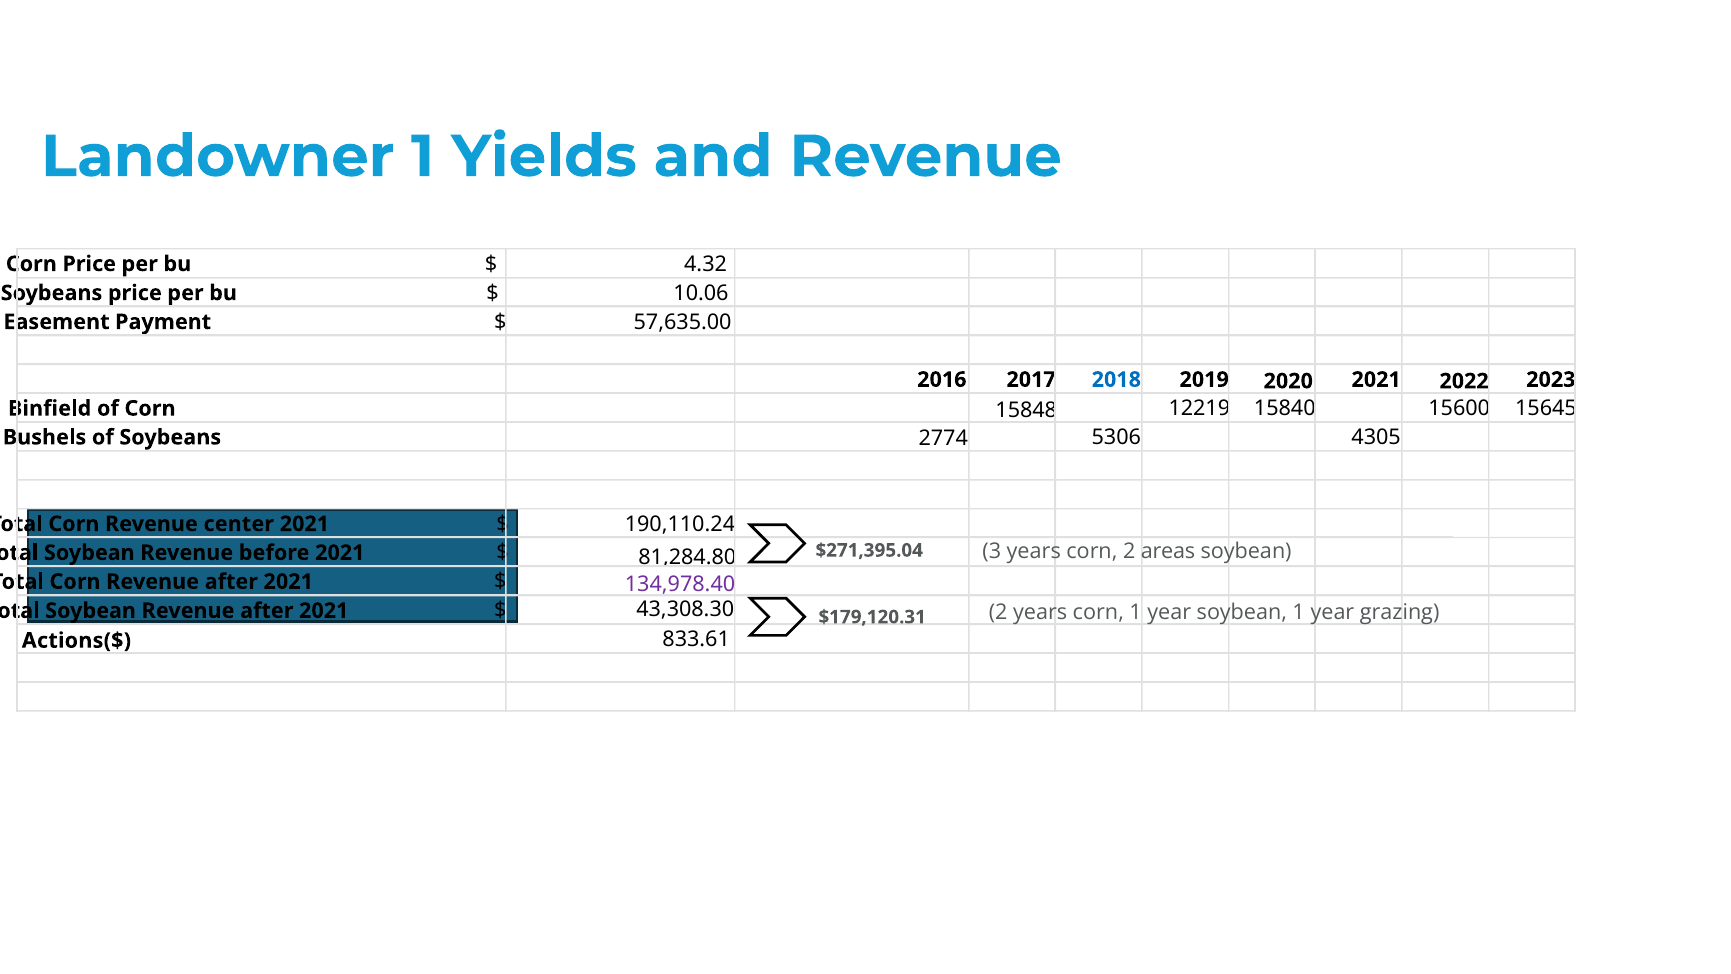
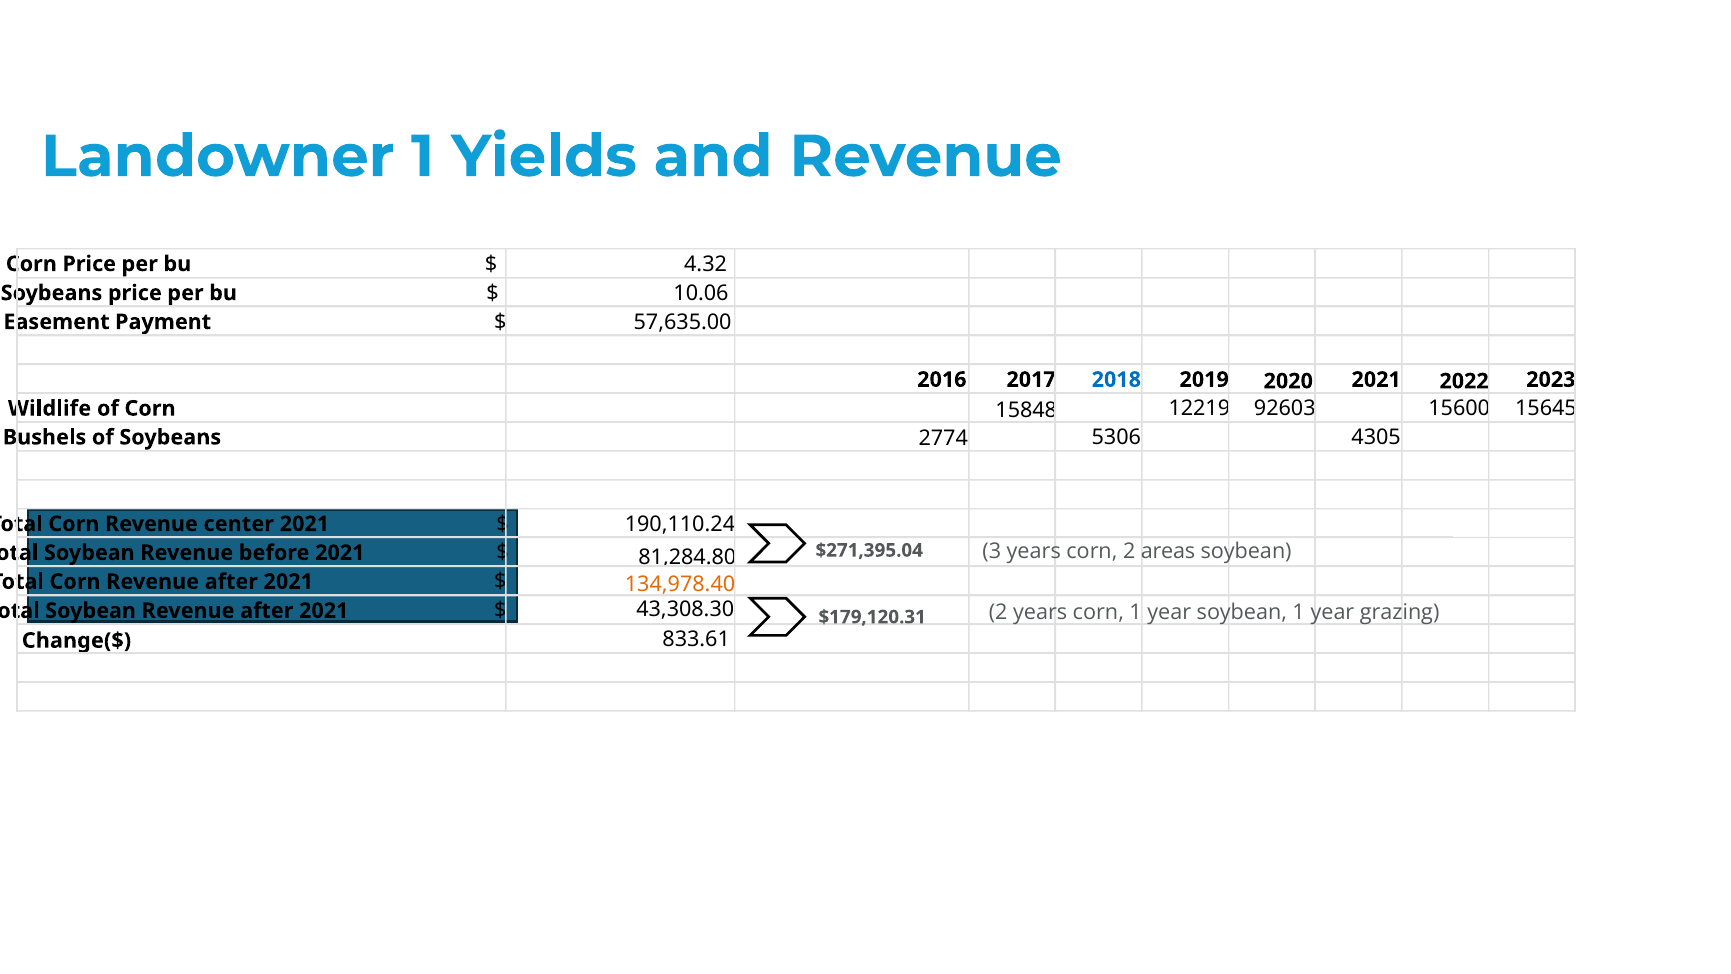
Binfield: Binfield -> Wildlife (50, 408)
15840: 15840 -> 92603 (1285, 408)
134,978.40 colour: purple -> orange (680, 584)
Actions($: Actions($ -> Change($ (76, 640)
